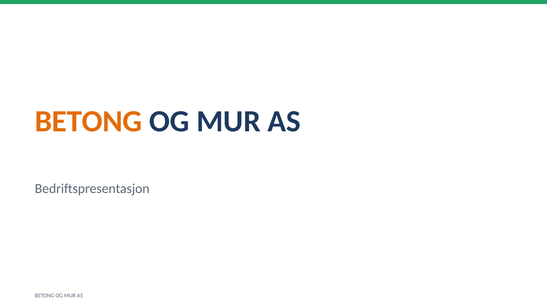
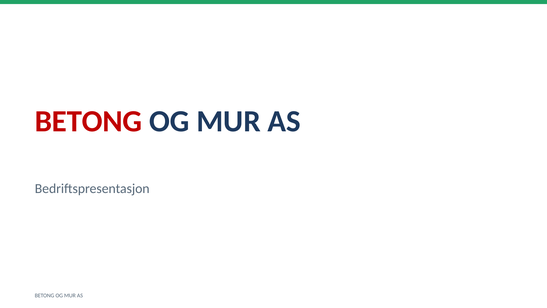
BETONG colour: orange -> red (89, 121)
